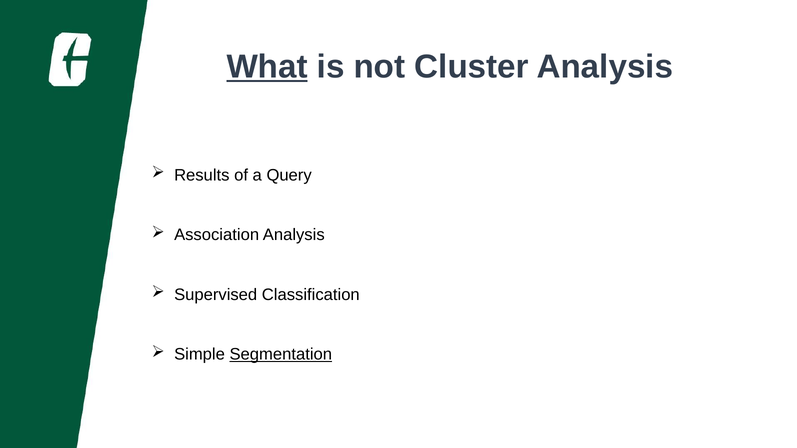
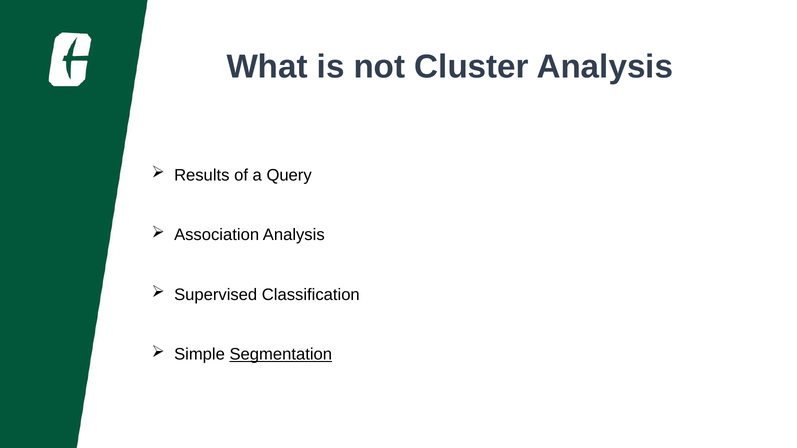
What underline: present -> none (267, 67)
